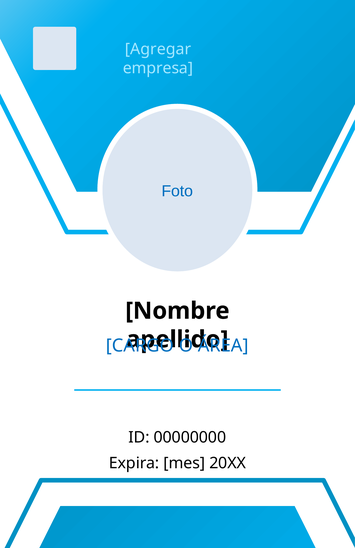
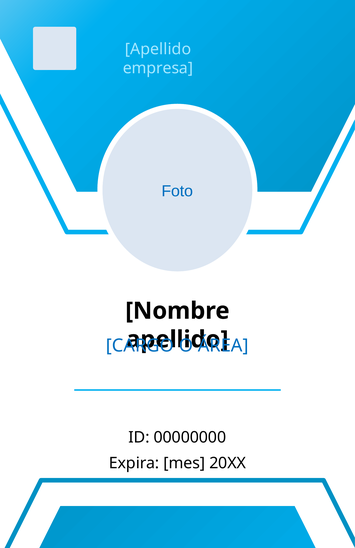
Agregar: Agregar -> Apellido (158, 49)
